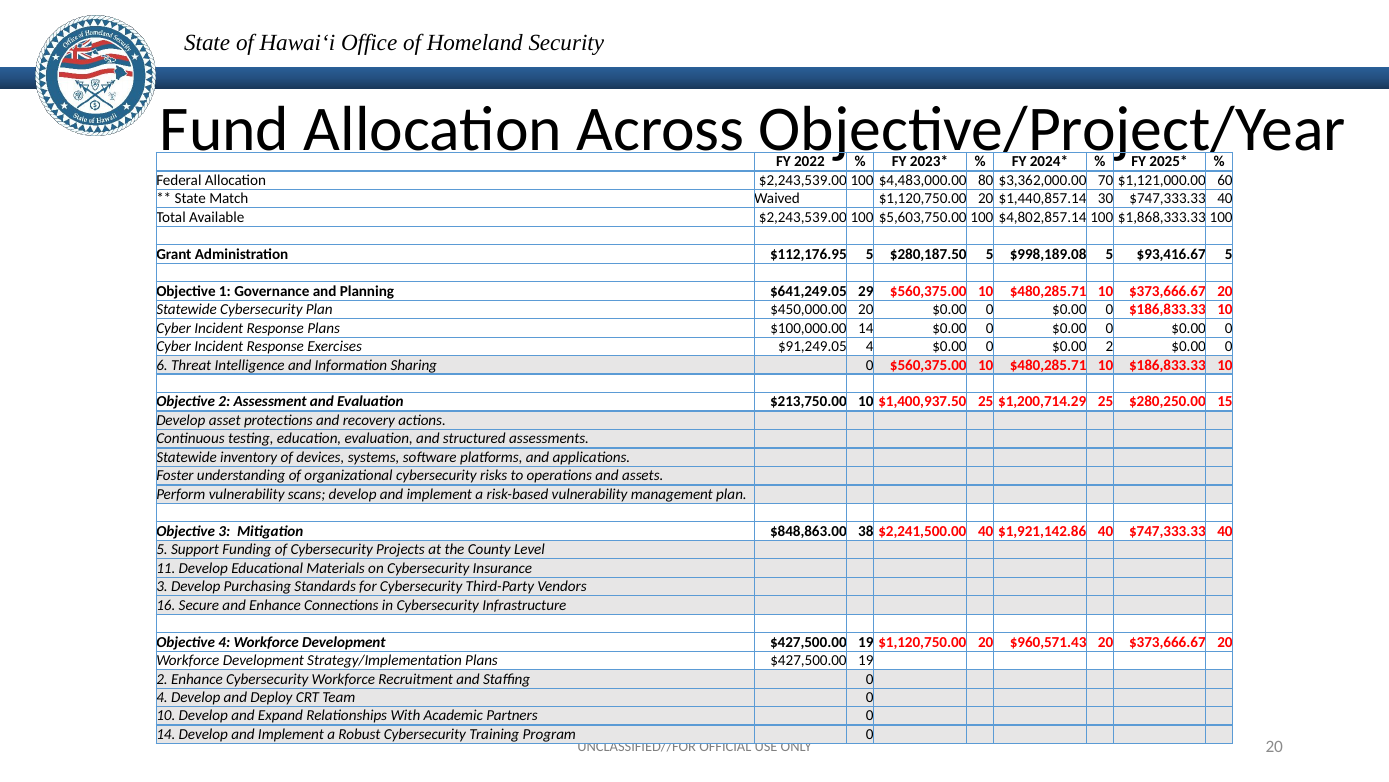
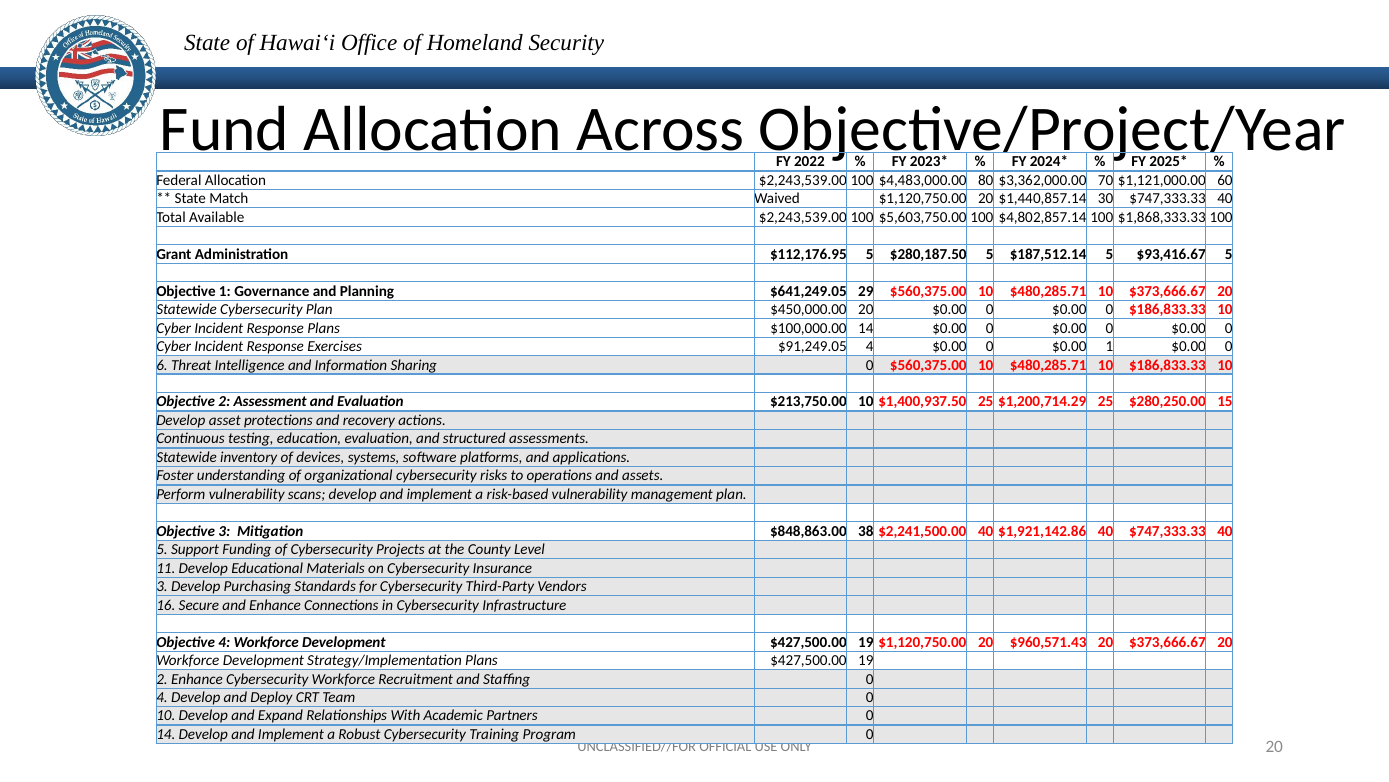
$998,189.08: $998,189.08 -> $187,512.14 (1048, 254)
$0.00 2: 2 -> 1 (1109, 346)
